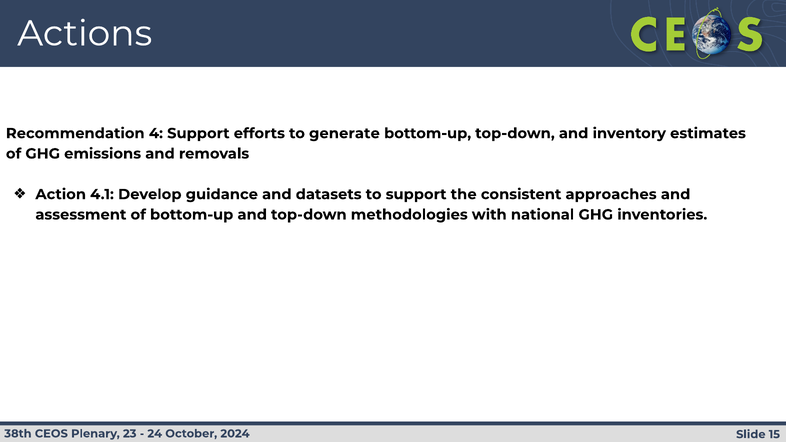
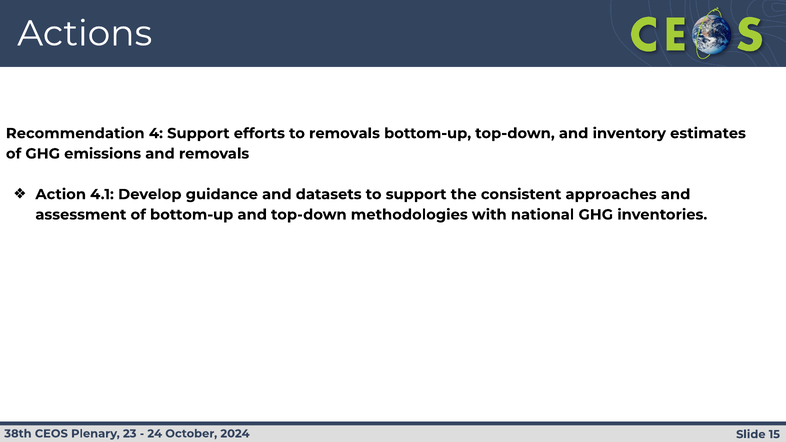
to generate: generate -> removals (344, 133)
